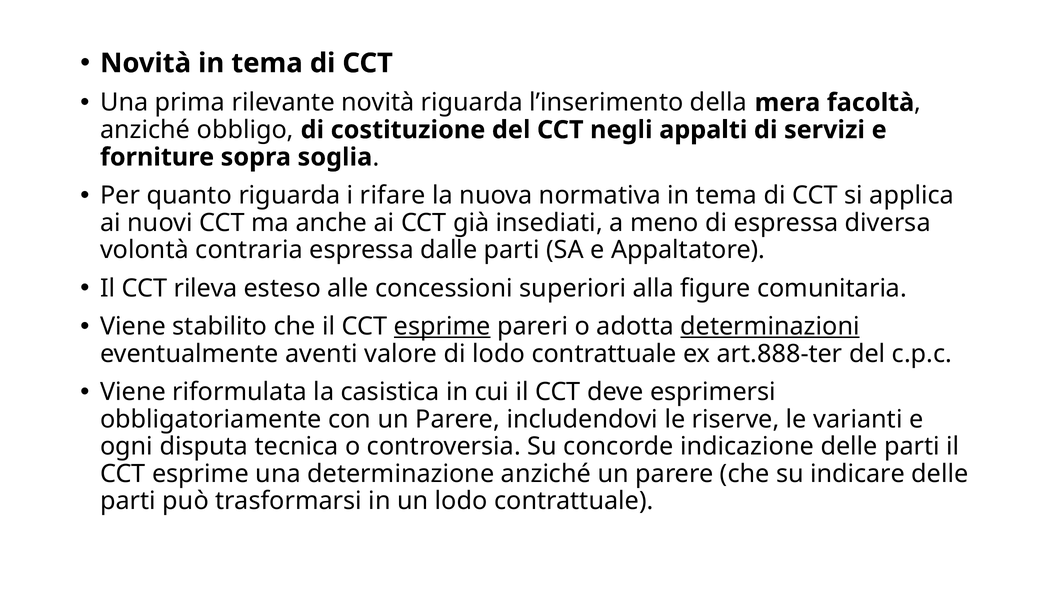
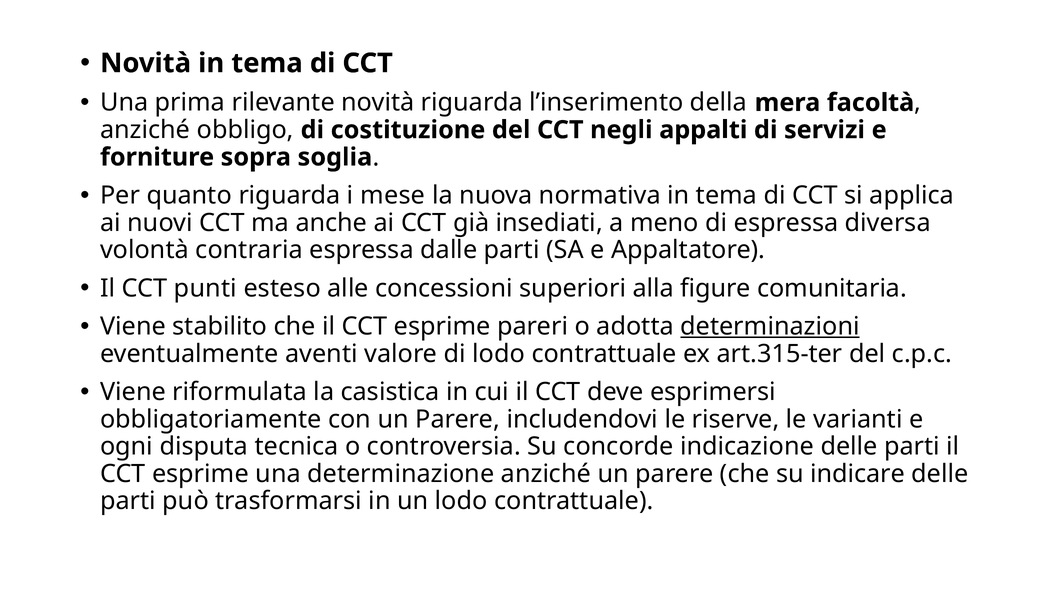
rifare: rifare -> mese (393, 195)
rileva: rileva -> punti (205, 288)
esprime underline: present -> none (442, 326)
art.888-ter: art.888-ter -> art.315-ter (780, 354)
